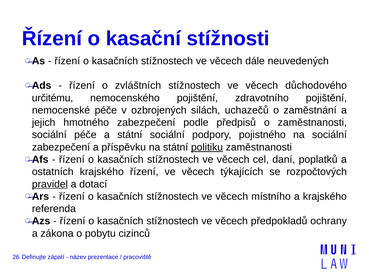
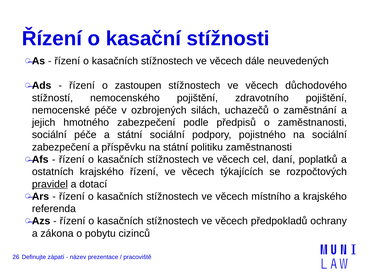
zvláštních: zvláštních -> zastoupen (138, 85)
určitému: určitému -> stížností (52, 98)
politiku underline: present -> none (207, 147)
